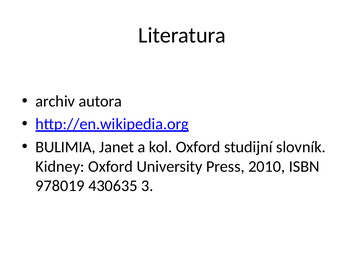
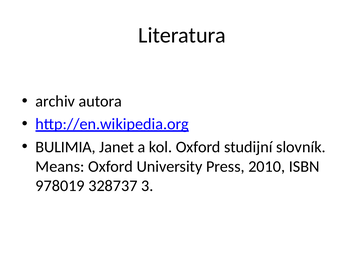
Kidney: Kidney -> Means (60, 166)
430635: 430635 -> 328737 (113, 186)
